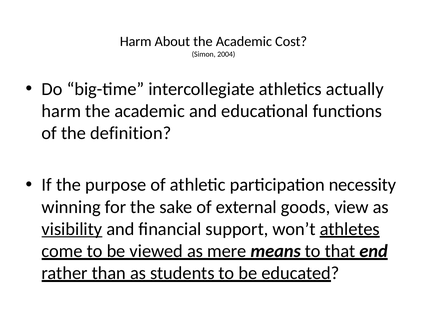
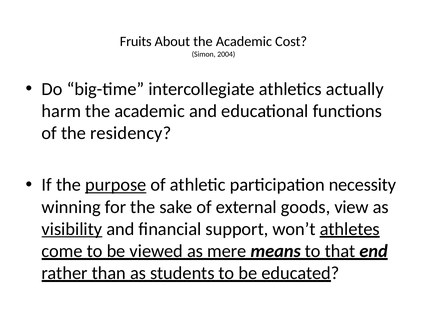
Harm: Harm -> Fruits (136, 42)
definition: definition -> residency (131, 133)
purpose underline: none -> present (116, 185)
